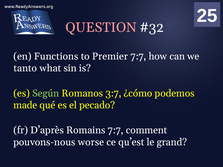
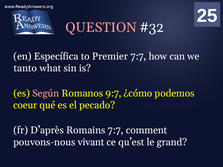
Functions: Functions -> Específica (56, 56)
Según colour: light green -> pink (46, 93)
3:7: 3:7 -> 9:7 (113, 93)
made: made -> coeur (25, 105)
worse: worse -> vivant (91, 142)
